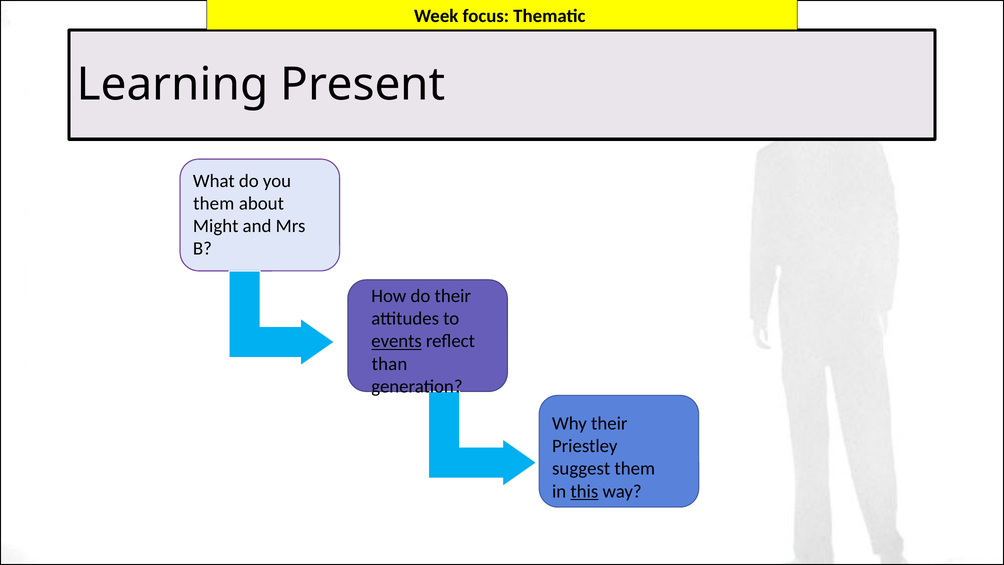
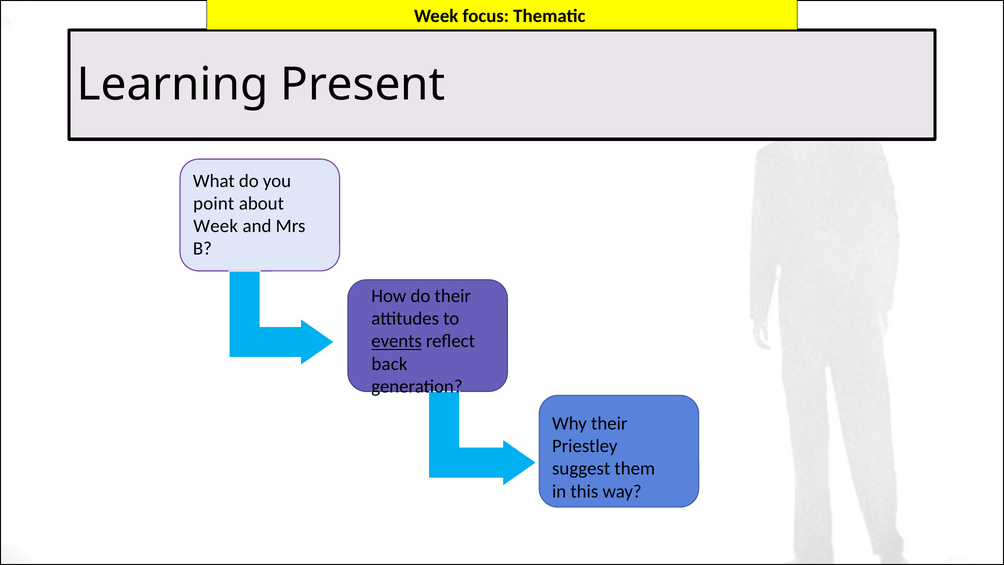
them: them -> point (214, 203)
Might: Might -> Week (216, 226)
than: than -> back (389, 364)
this underline: present -> none (584, 491)
